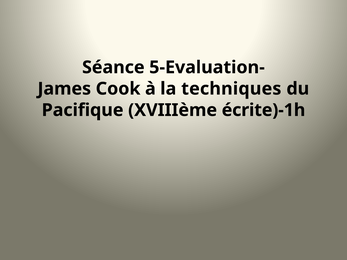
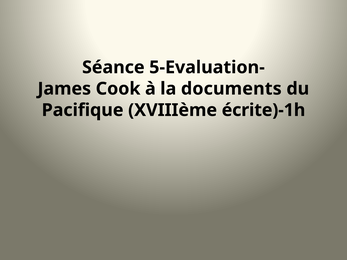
techniques: techniques -> documents (231, 89)
